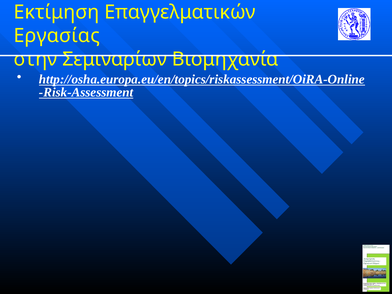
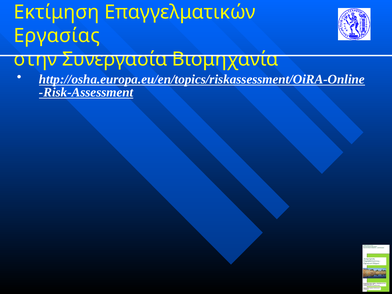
Σεμιναρίων: Σεμιναρίων -> Συνεργασία (115, 59)
